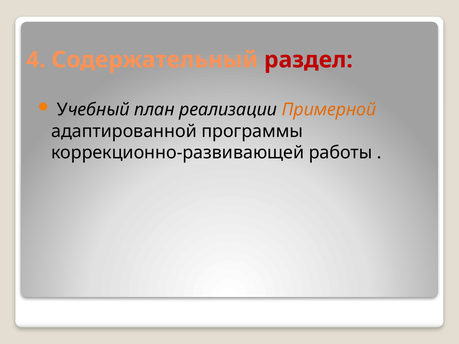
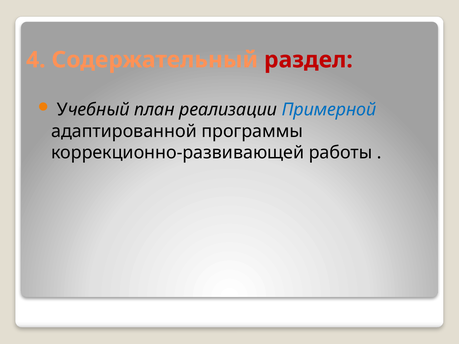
Примерной colour: orange -> blue (329, 110)
